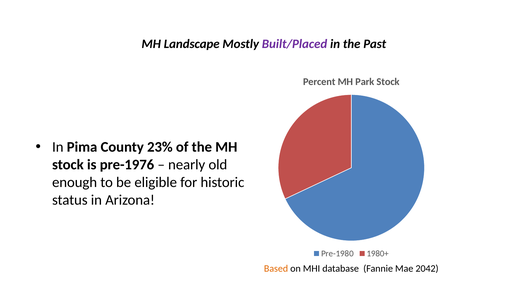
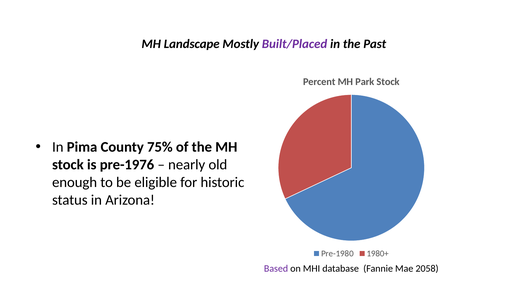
23%: 23% -> 75% (160, 147)
Based colour: orange -> purple (276, 269)
2042: 2042 -> 2058 (427, 269)
